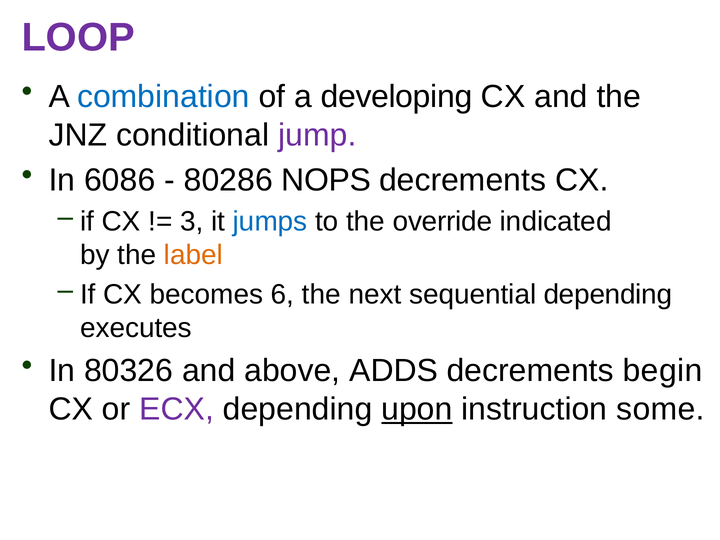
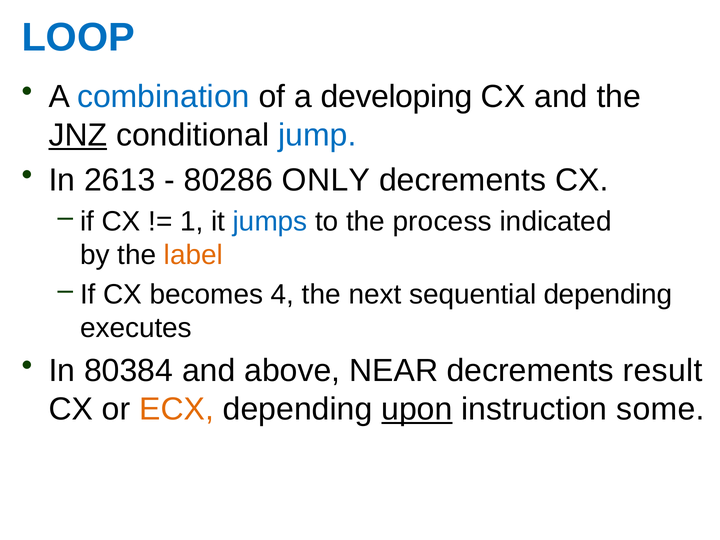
LOOP colour: purple -> blue (78, 38)
JNZ underline: none -> present (78, 135)
jump colour: purple -> blue (317, 135)
6086: 6086 -> 2613 (120, 180)
NOPS: NOPS -> ONLY (326, 180)
3: 3 -> 1 (192, 221)
override: override -> process (442, 221)
6: 6 -> 4 (283, 294)
80326: 80326 -> 80384 (129, 371)
ADDS: ADDS -> NEAR (394, 371)
begin: begin -> result (663, 371)
ECX colour: purple -> orange (177, 409)
